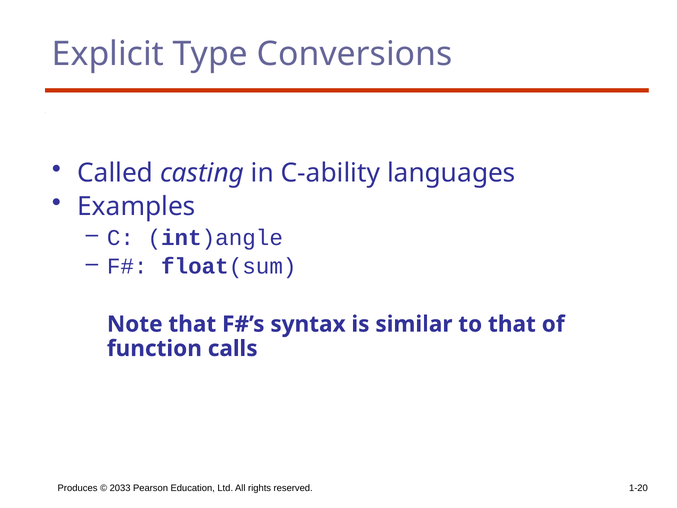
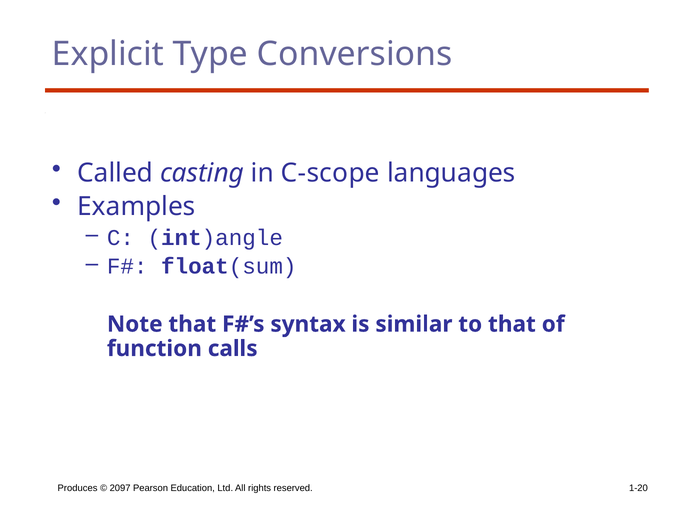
C-ability: C-ability -> C-scope (330, 173)
2033: 2033 -> 2097 (120, 488)
